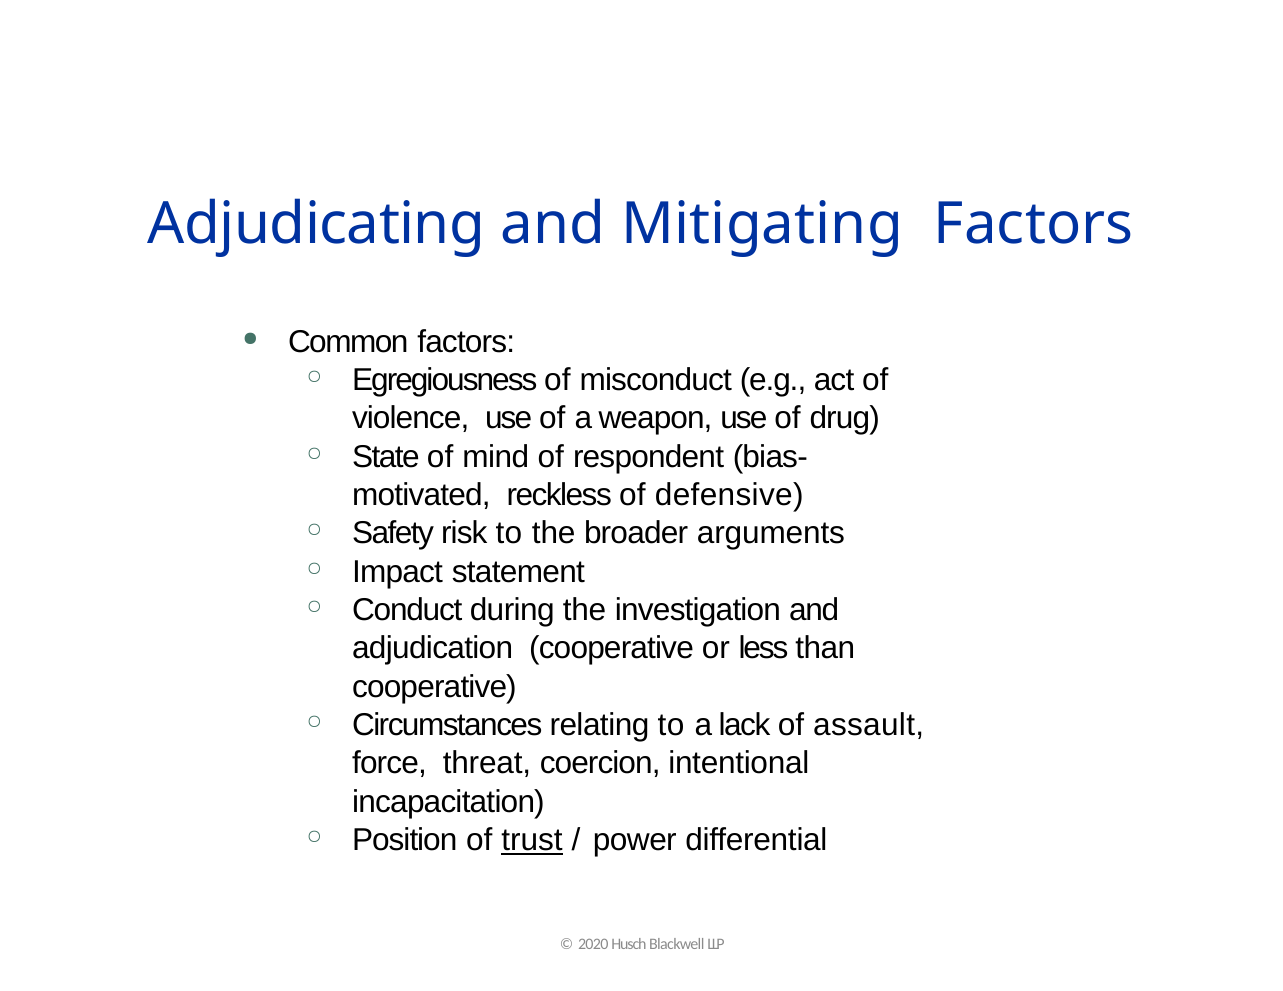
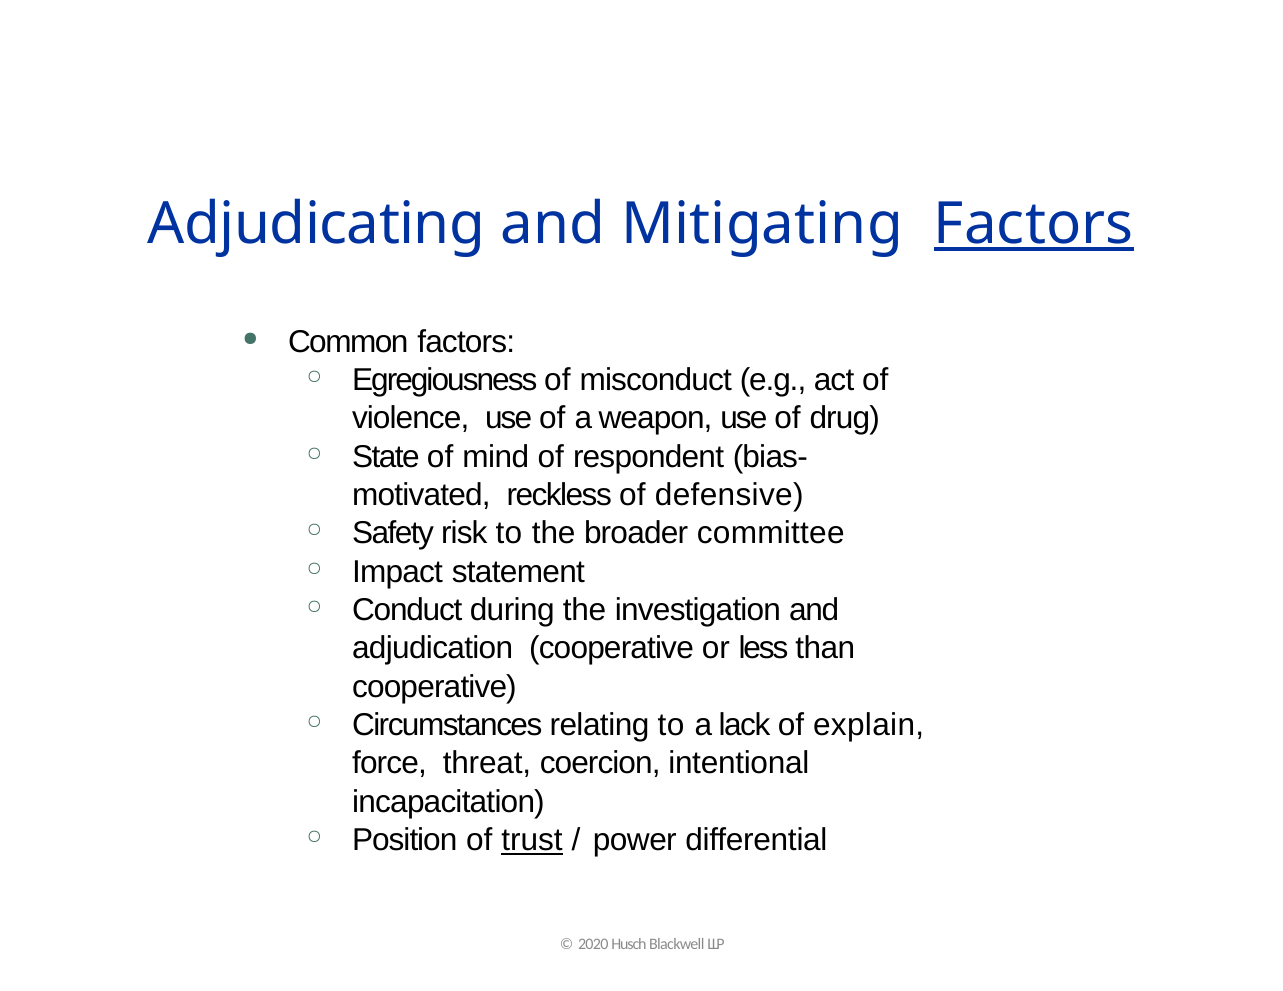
Factors underline: none -> present (1034, 224)
arguments: arguments -> committee (771, 534)
assault: assault -> explain (869, 725)
